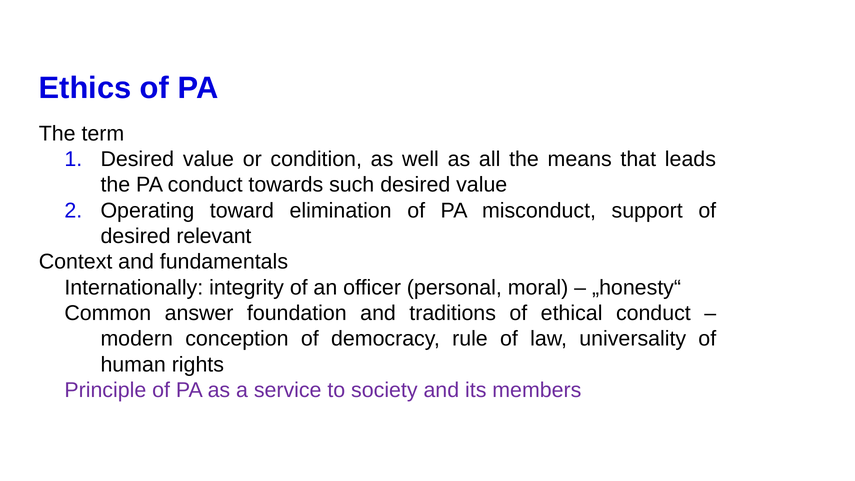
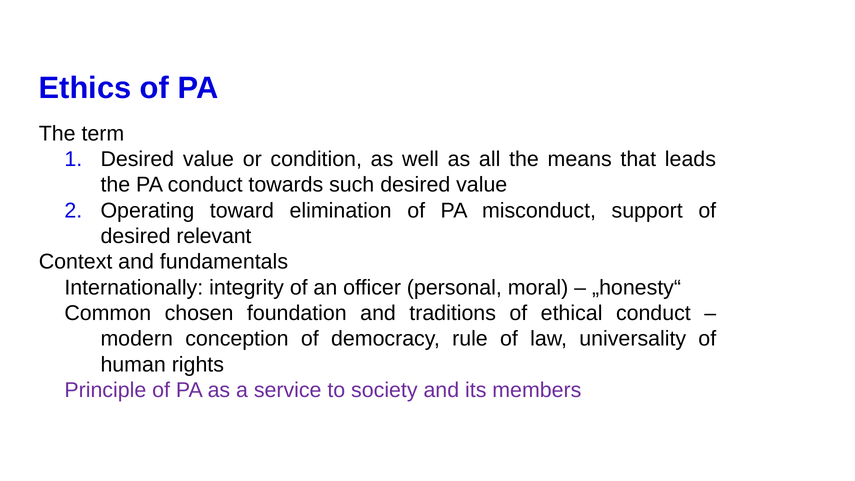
answer: answer -> chosen (199, 313)
